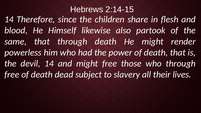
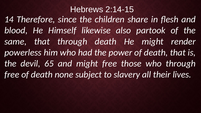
devil 14: 14 -> 65 (49, 64)
dead: dead -> none (64, 75)
